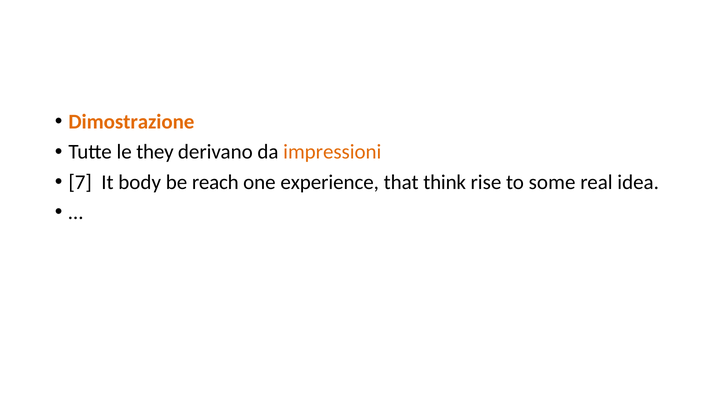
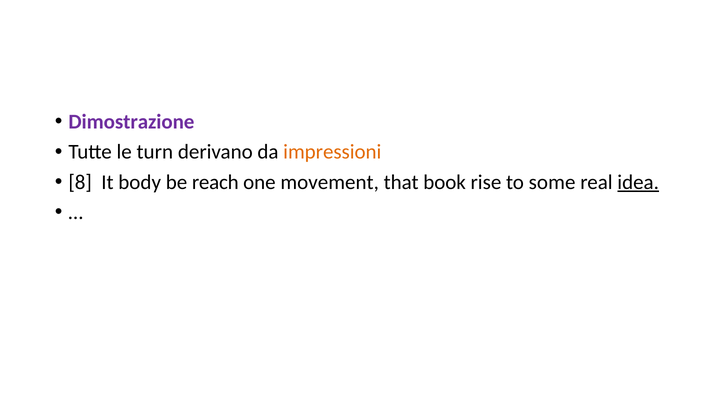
Dimostrazione colour: orange -> purple (131, 122)
they: they -> turn (155, 152)
7: 7 -> 8 (80, 182)
experience: experience -> movement (330, 182)
think: think -> book (445, 182)
idea underline: none -> present (638, 182)
